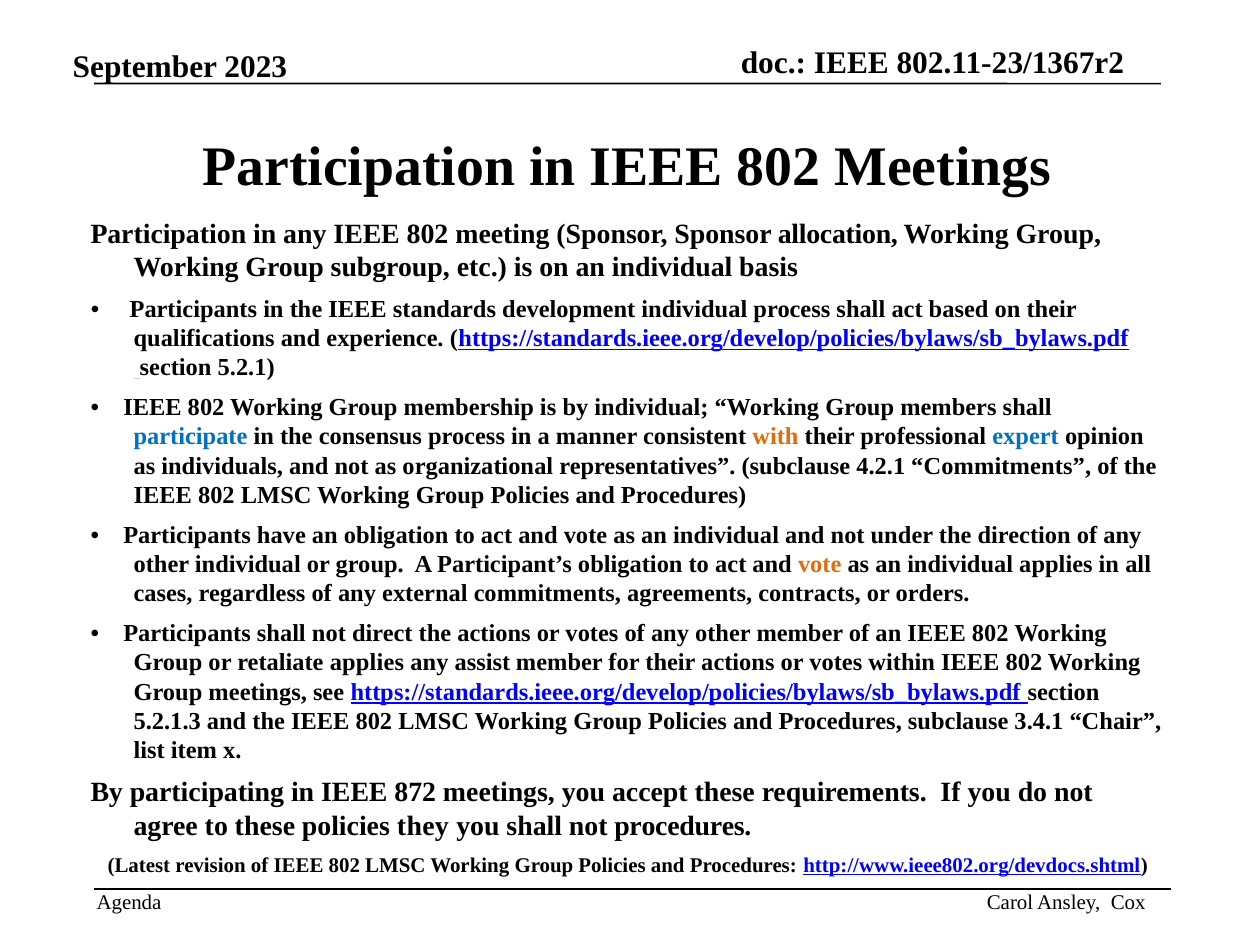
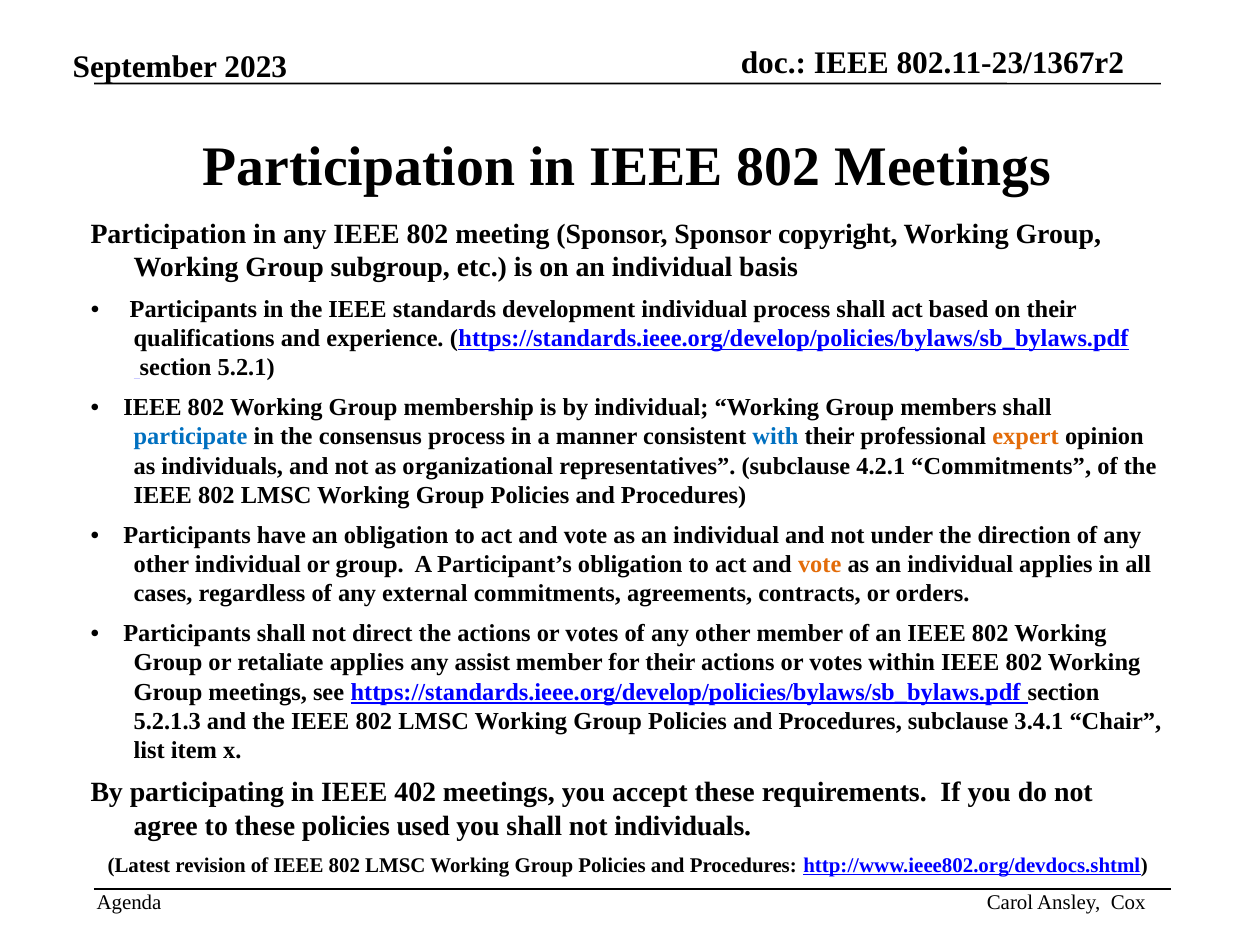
allocation: allocation -> copyright (838, 234)
with colour: orange -> blue (775, 437)
expert colour: blue -> orange (1026, 437)
872: 872 -> 402 (415, 793)
they: they -> used (423, 826)
not procedures: procedures -> individuals (683, 826)
